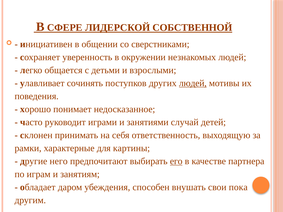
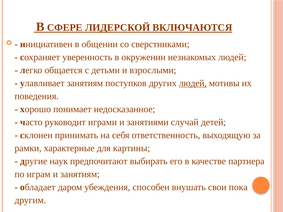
СОБСТВЕННОЙ: СОБСТВЕННОЙ -> ВКЛЮЧАЮТСЯ (192, 28)
улавливает сочинять: сочинять -> занятиям (85, 83)
него: него -> наук (59, 161)
его underline: present -> none (176, 161)
